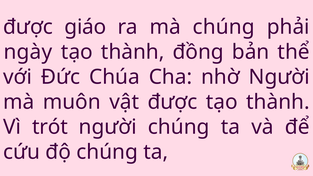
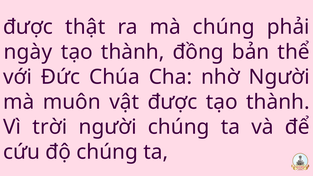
giáo: giáo -> thật (85, 27)
trót: trót -> trời (50, 127)
